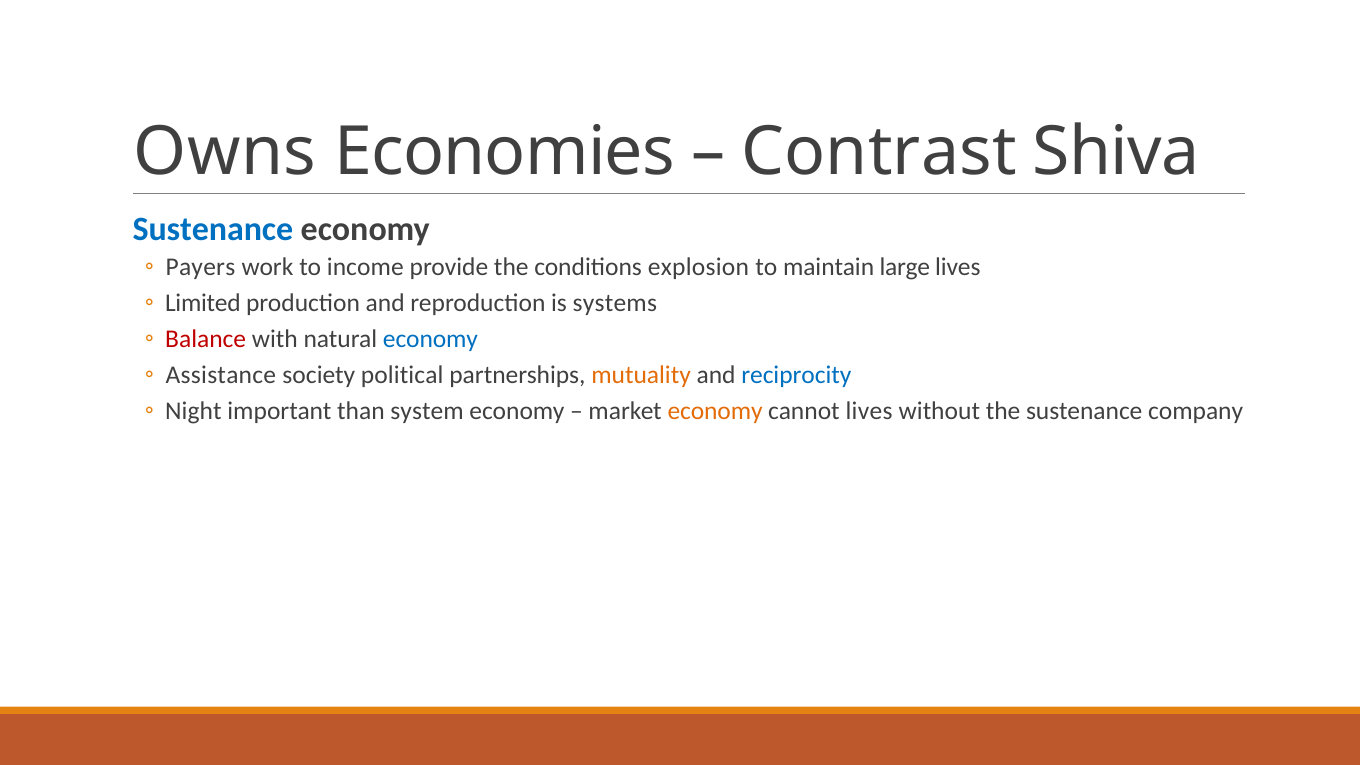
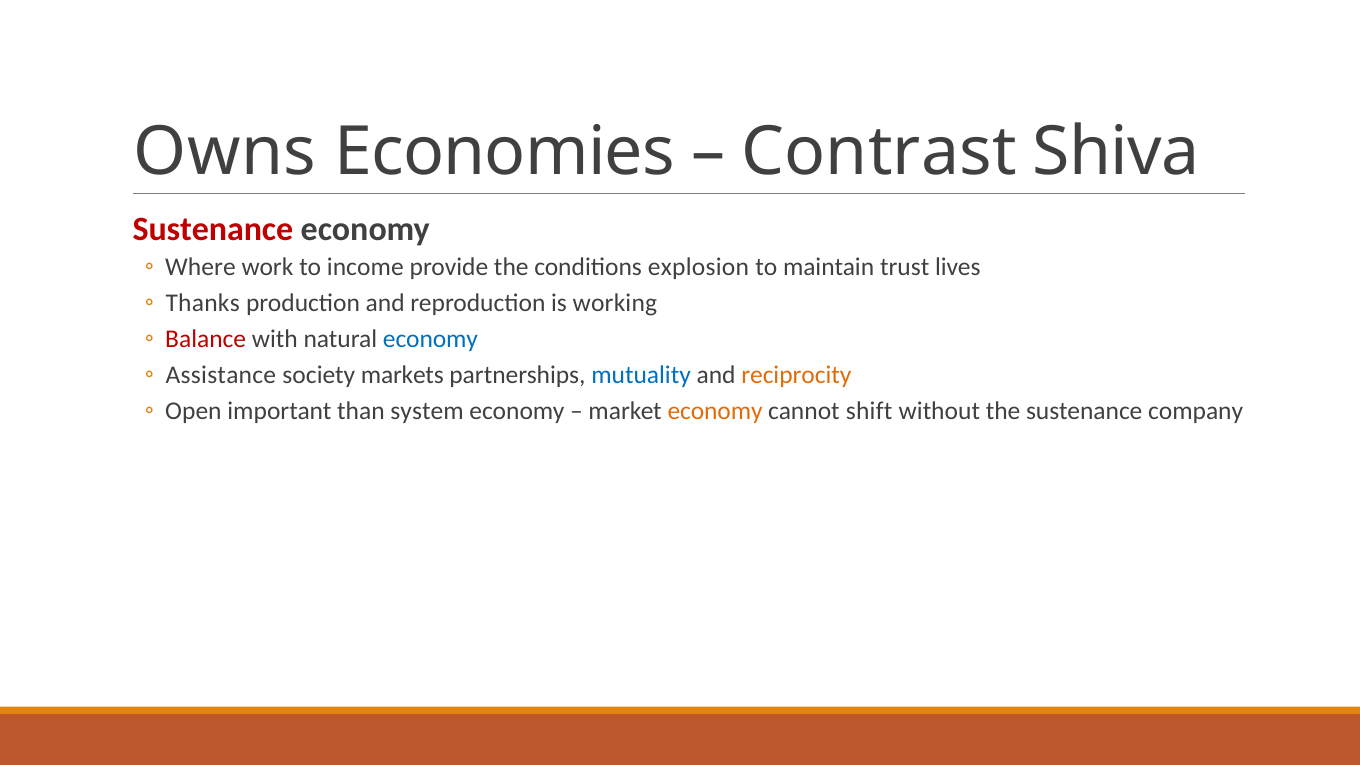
Sustenance colour: blue -> red (213, 229)
Payers: Payers -> Where (201, 267)
large: large -> trust (905, 267)
Limited: Limited -> Thanks (203, 303)
systems: systems -> working (615, 303)
political: political -> markets (402, 375)
mutuality colour: orange -> blue (641, 375)
reciprocity colour: blue -> orange (796, 375)
Night: Night -> Open (193, 411)
cannot lives: lives -> shift (869, 411)
